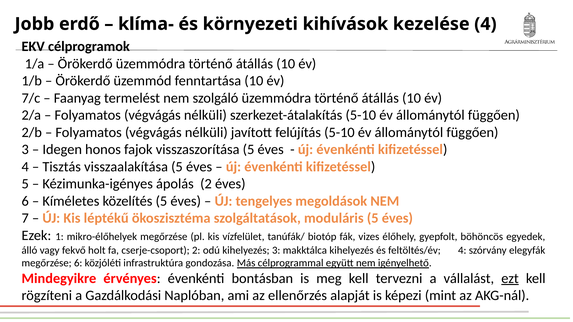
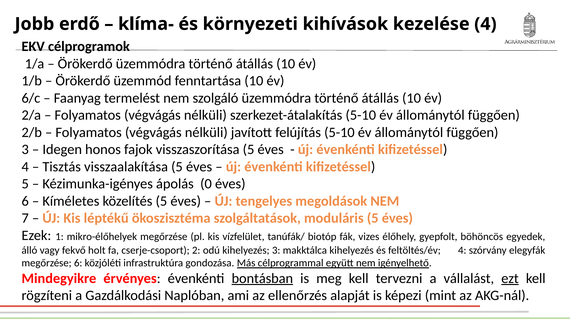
7/c: 7/c -> 6/c (31, 98)
ápolás 2: 2 -> 0 (206, 184)
bontásban underline: none -> present (262, 279)
